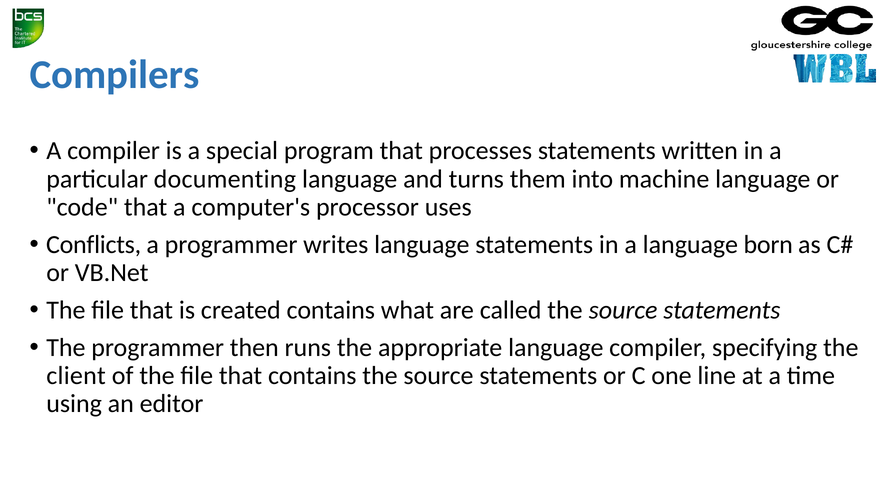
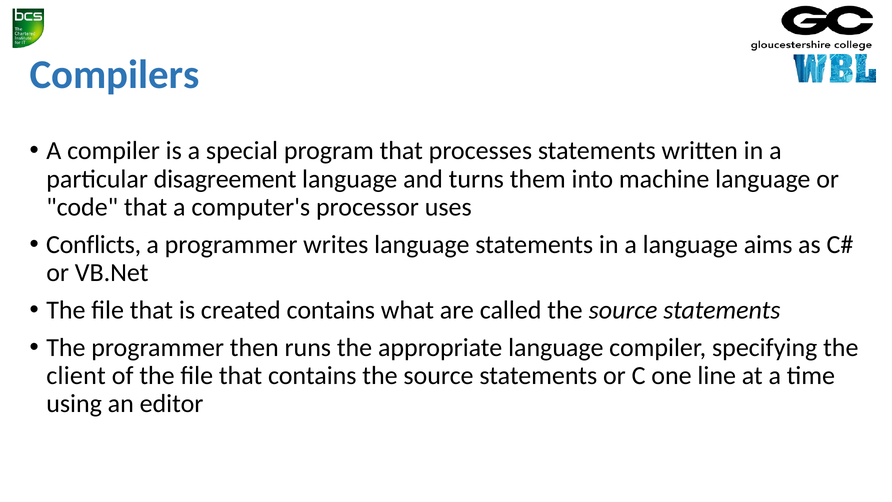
documenting: documenting -> disagreement (225, 179)
born: born -> aims (768, 244)
